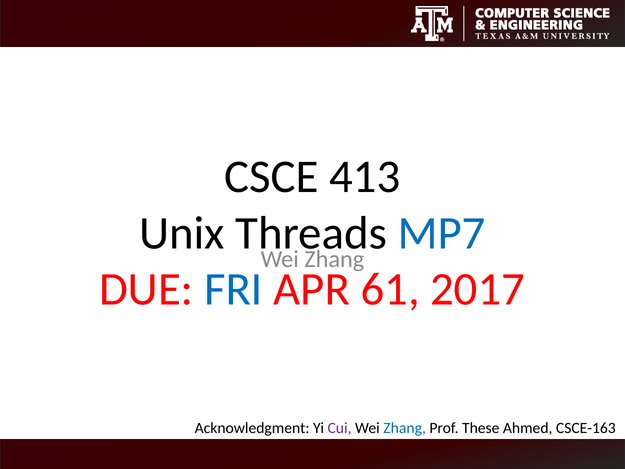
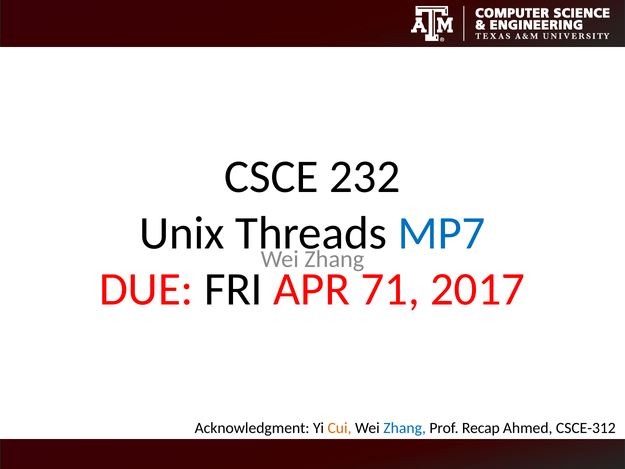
413: 413 -> 232 (365, 177)
FRI colour: blue -> black (233, 289)
61: 61 -> 71 (390, 289)
Cui colour: purple -> orange (340, 428)
These: These -> Recap (481, 428)
CSCE-163: CSCE-163 -> CSCE-312 (586, 428)
